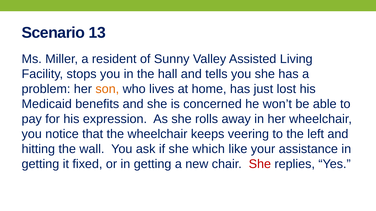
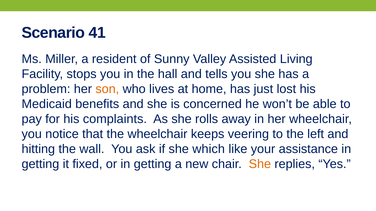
13: 13 -> 41 (97, 33)
expression: expression -> complaints (115, 119)
She colour: red -> orange (260, 164)
